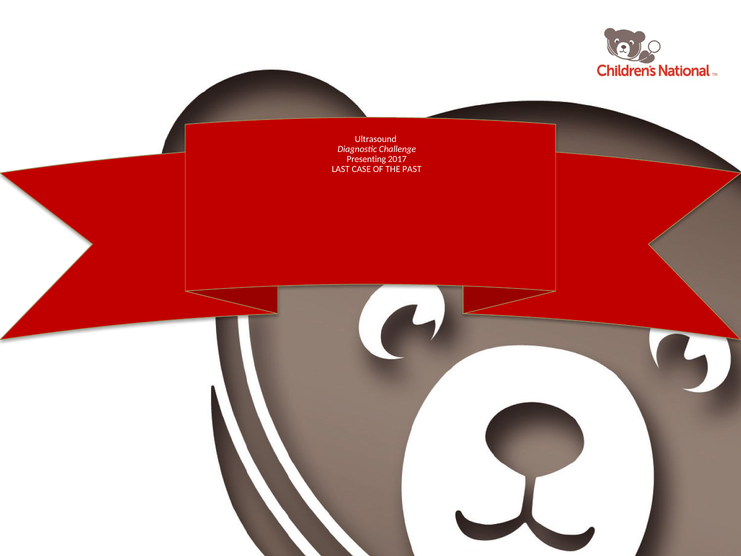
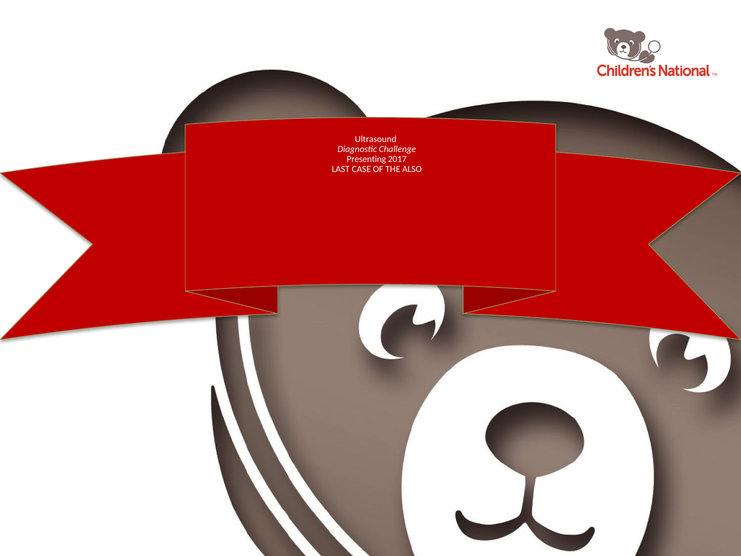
PAST: PAST -> ALSO (412, 169)
